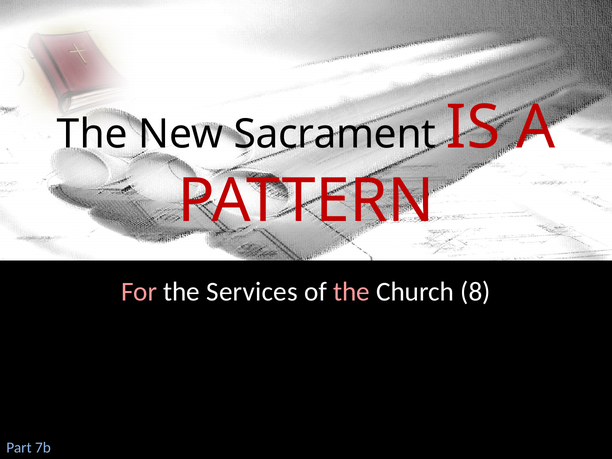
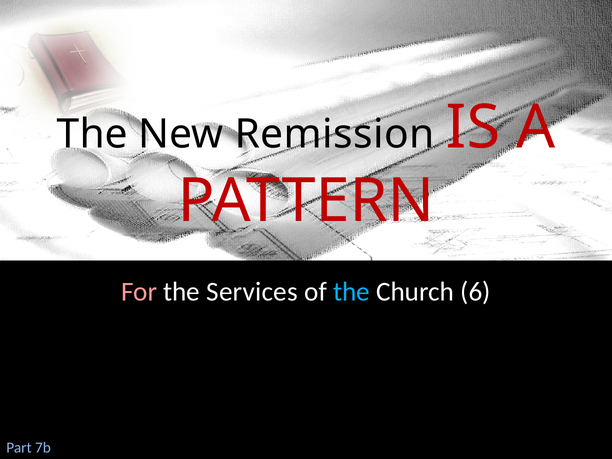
Sacrament: Sacrament -> Remission (334, 134)
the colour: pink -> light blue (352, 292)
8: 8 -> 6 (475, 292)
